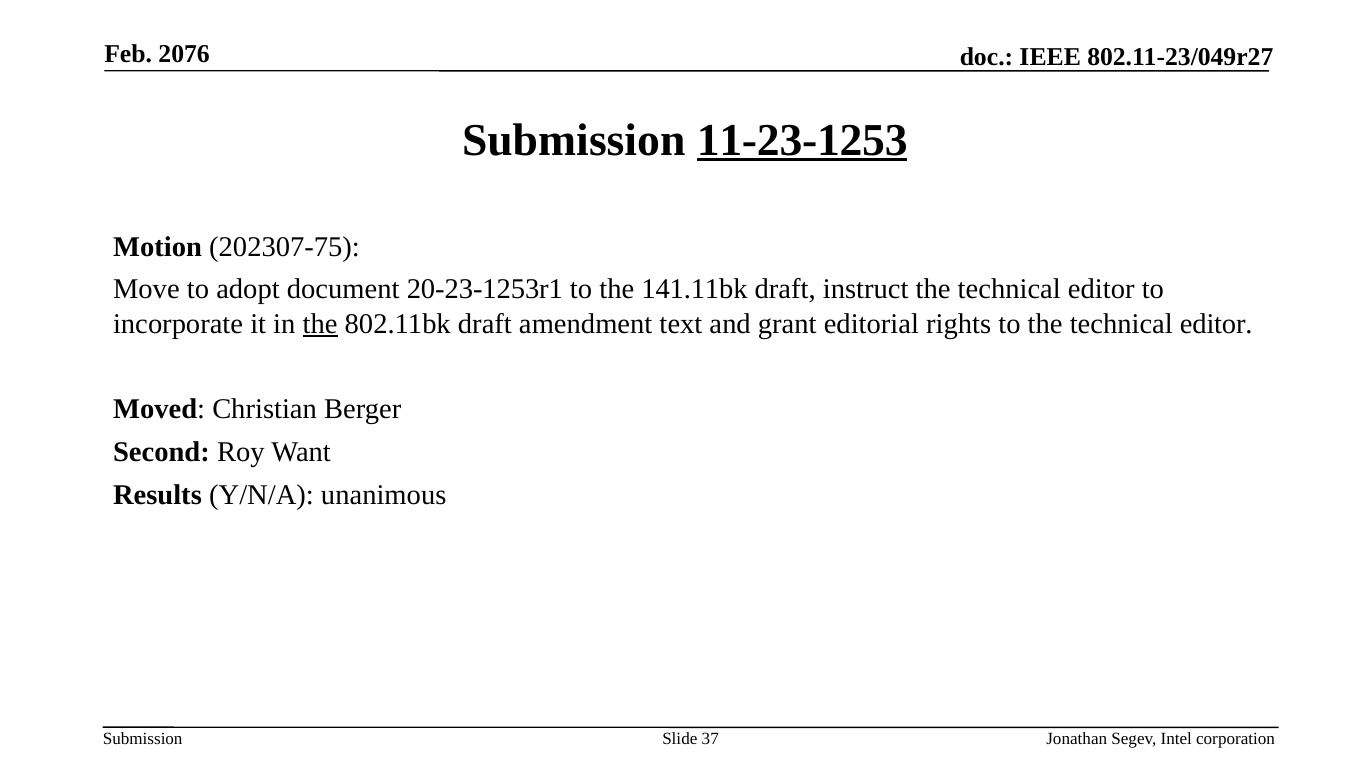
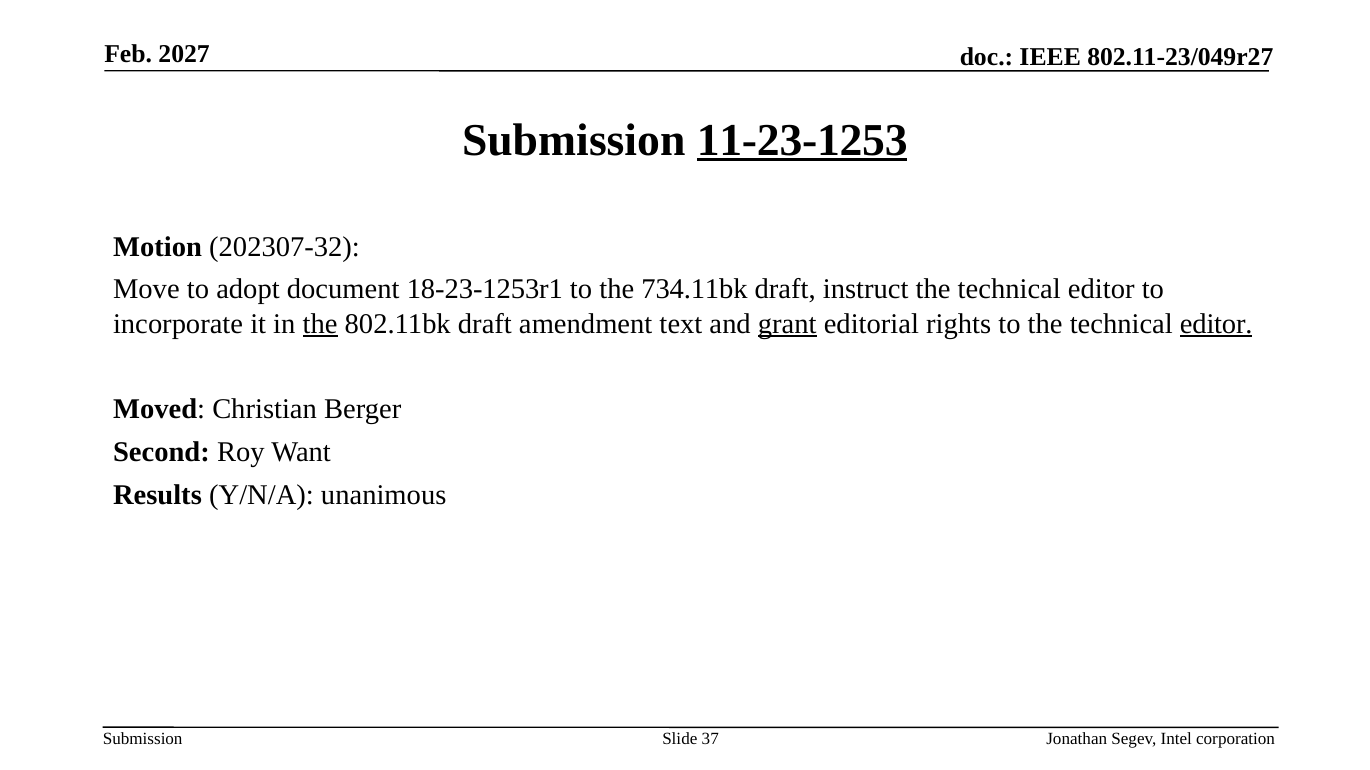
2076: 2076 -> 2027 (184, 54)
202307-75: 202307-75 -> 202307-32 (285, 247)
20-23-1253r1: 20-23-1253r1 -> 18-23-1253r1 (485, 290)
141.11bk: 141.11bk -> 734.11bk (694, 290)
grant underline: none -> present (787, 324)
editor underline: none -> present (1216, 324)
